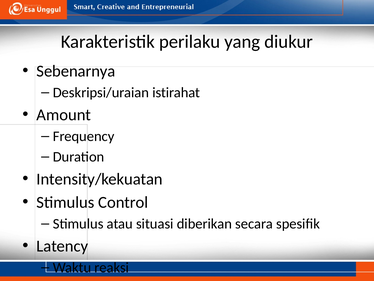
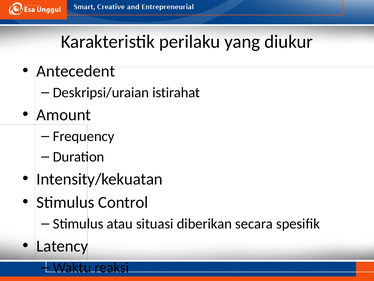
Sebenarnya: Sebenarnya -> Antecedent (76, 71)
